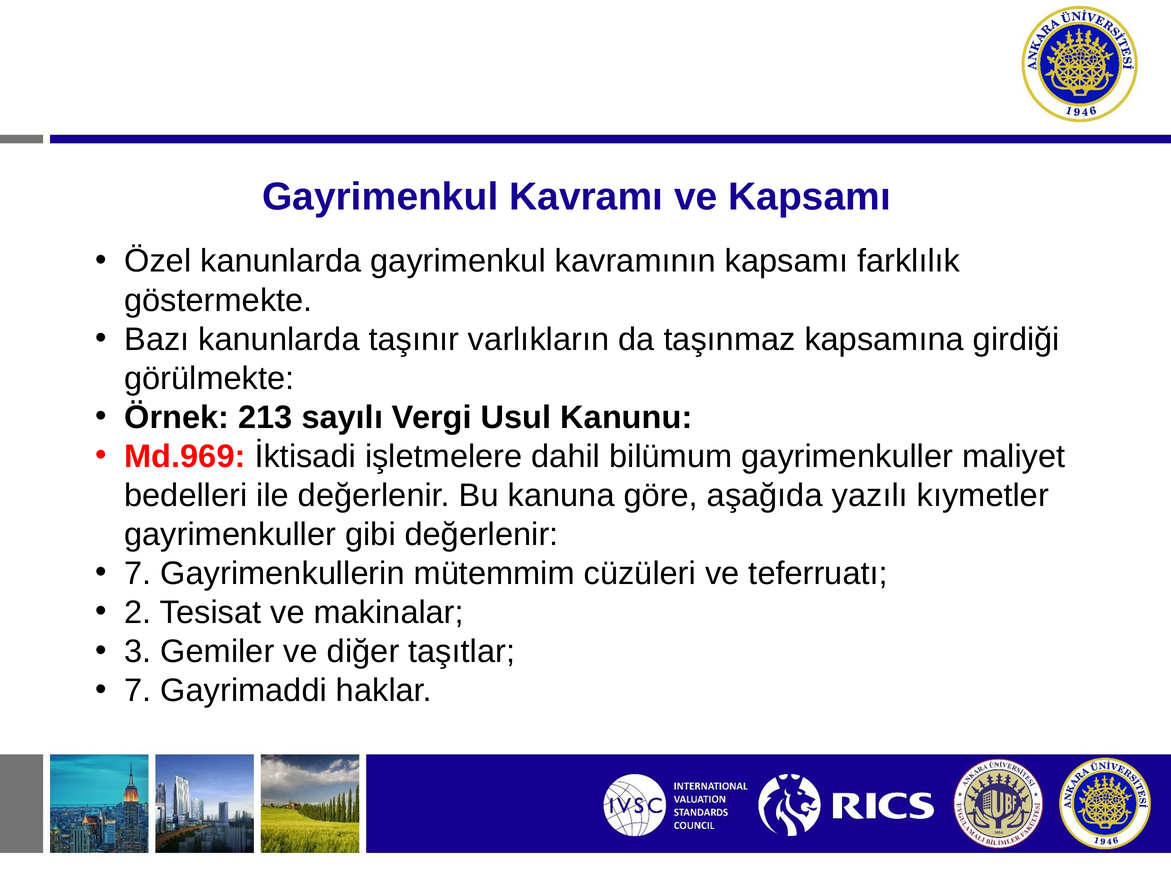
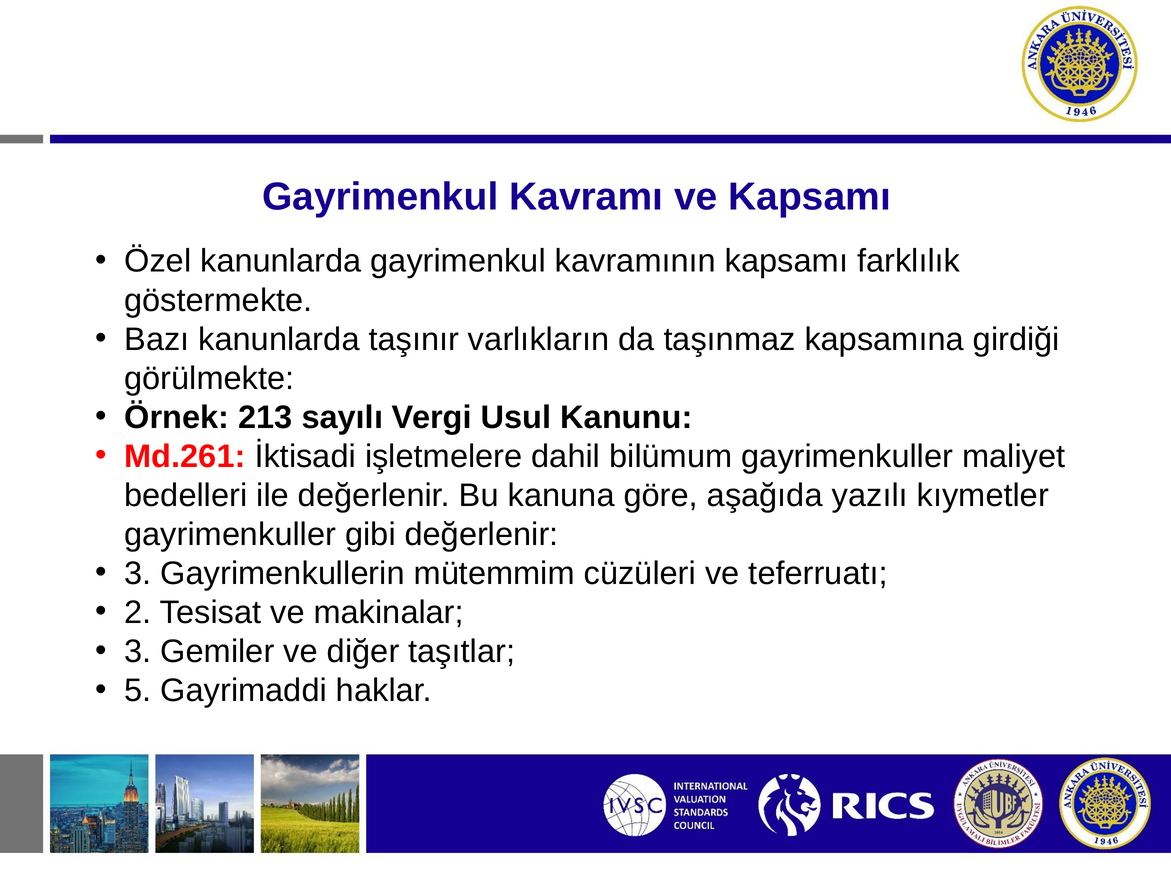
Md.969: Md.969 -> Md.261 (185, 457)
7: 7 -> 3 (138, 574)
7: 7 -> 5 (138, 691)
